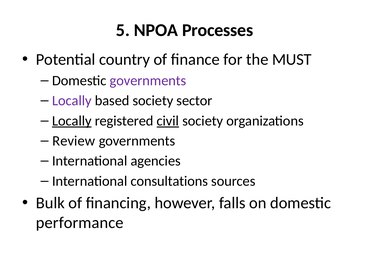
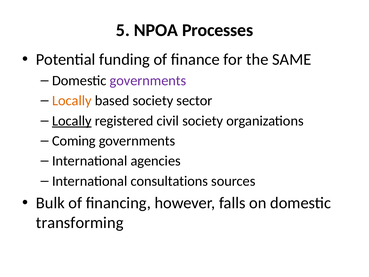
country: country -> funding (125, 59)
MUST: MUST -> SAME (292, 59)
Locally colour: purple -> orange (72, 101)
civil underline: present -> none (168, 121)
Review: Review -> Coming (74, 141)
performance: performance -> transforming (80, 222)
